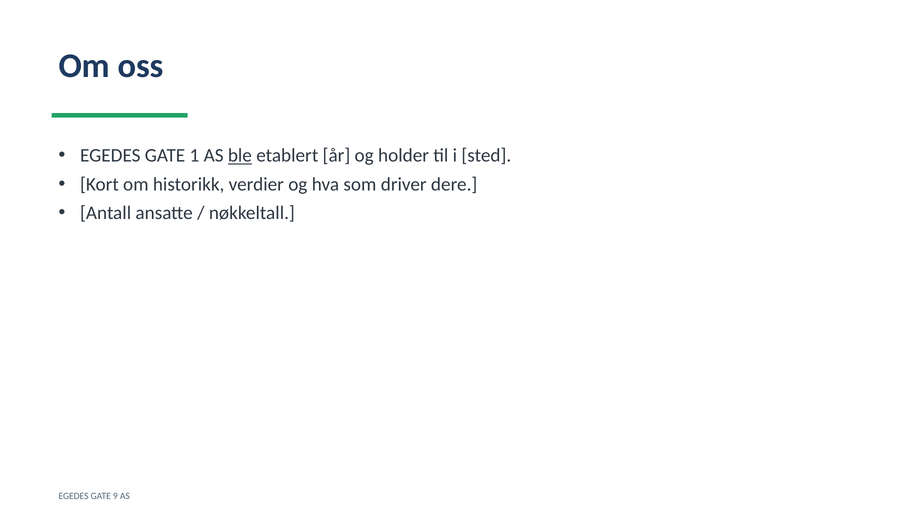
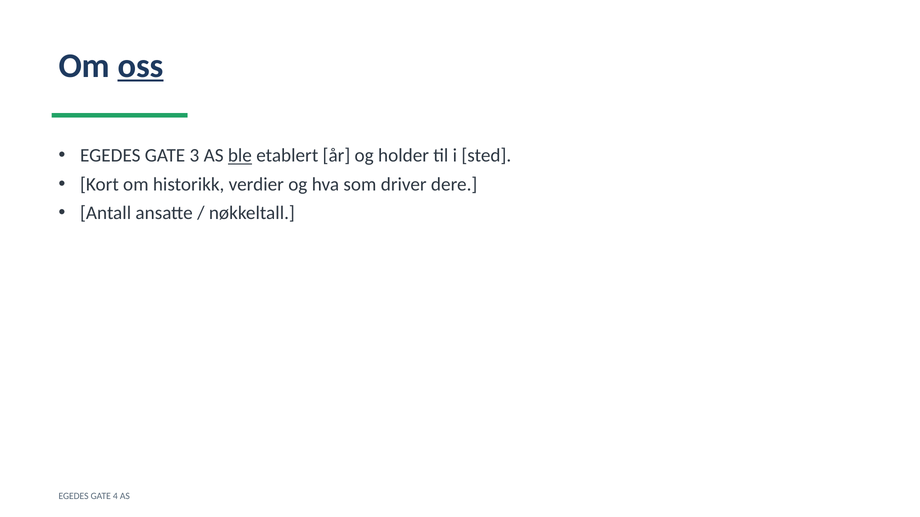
oss underline: none -> present (141, 66)
1: 1 -> 3 (194, 156)
9: 9 -> 4 (115, 497)
